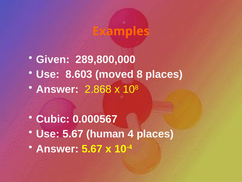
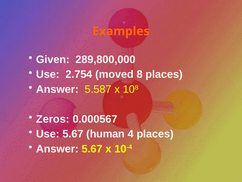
8.603: 8.603 -> 2.754 (79, 74)
2.868: 2.868 -> 5.587 (98, 89)
Cubic: Cubic -> Zeros (53, 119)
